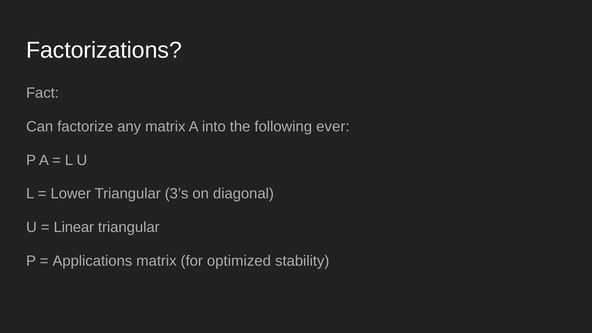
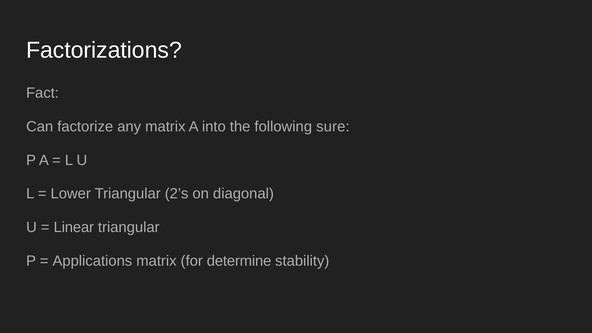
ever: ever -> sure (333, 127)
3’s: 3’s -> 2’s (177, 194)
optimized: optimized -> determine (239, 261)
